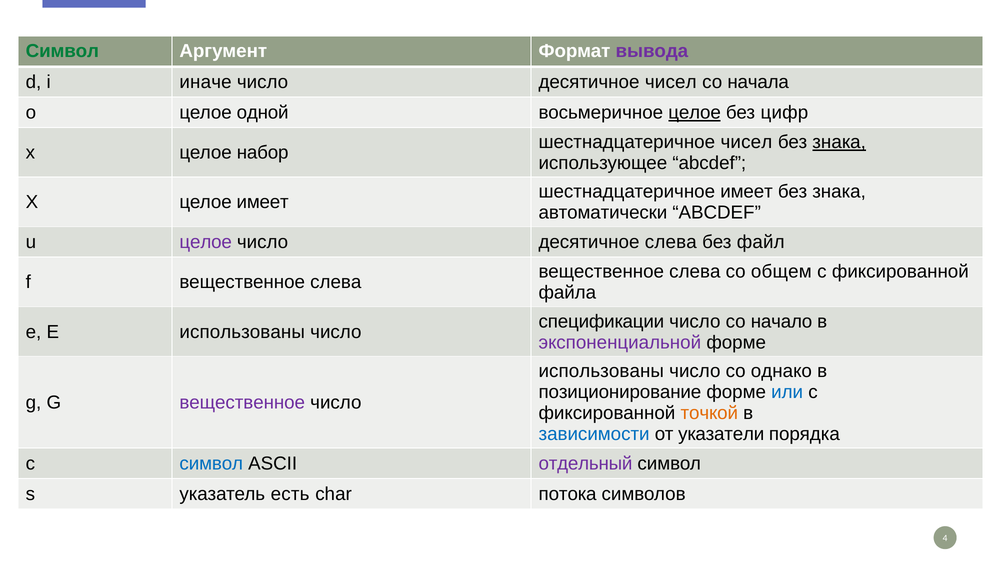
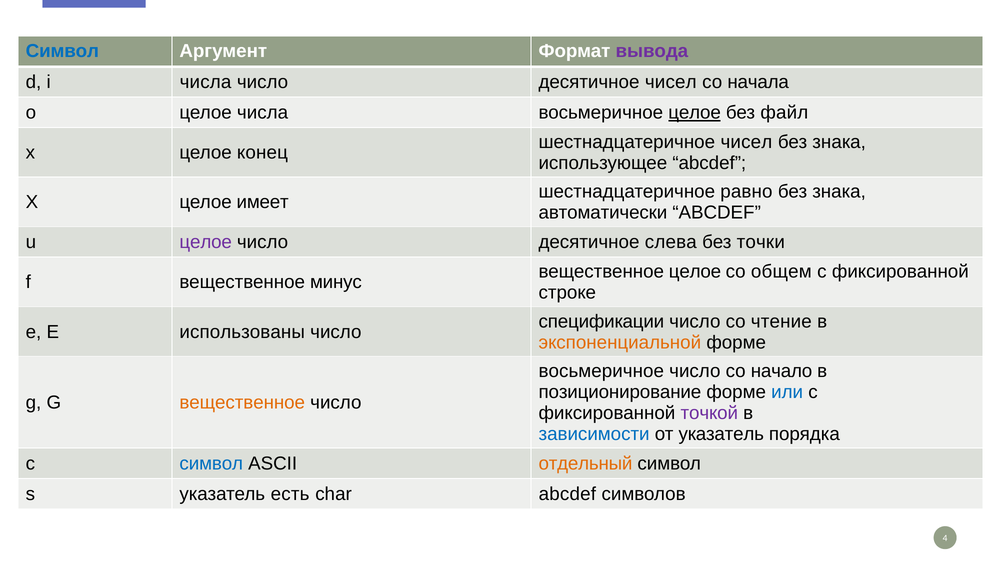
Символ colour: green -> blue (62, 51)
i иначе: иначе -> числа (206, 82)
целое одной: одной -> числа (263, 113)
цифр: цифр -> файл (784, 113)
знака underline: present -> none (839, 142)
набор: набор -> конец (262, 153)
шестнадцатеричное имеет: имеет -> равно (746, 192)
файл: файл -> точки (761, 242)
слева: слева -> целое (695, 272)
f вещественное слева: слева -> минус (336, 282)
файла: файла -> строке (567, 293)
начало: начало -> чтение (781, 321)
экспоненциальной colour: purple -> orange (620, 342)
использованы: использованы -> восьмеричное (601, 371)
однако: однако -> начало (781, 371)
вещественное colour: purple -> orange (242, 402)
точкой colour: orange -> purple (709, 413)
от указатели: указатели -> указатель (721, 434)
отдельный colour: purple -> orange (586, 463)
char потока: потока -> abcdef (567, 494)
